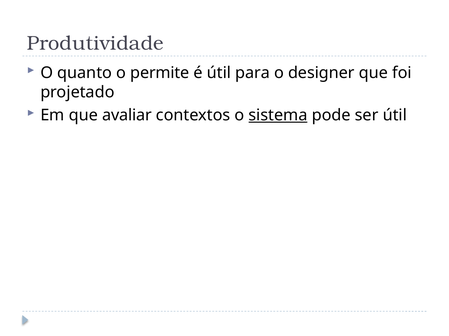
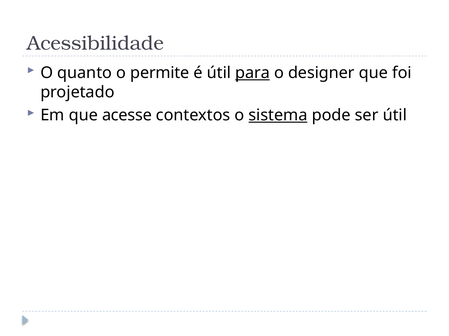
Produtividade: Produtividade -> Acessibilidade (95, 43)
para underline: none -> present (253, 73)
avaliar: avaliar -> acesse (127, 116)
